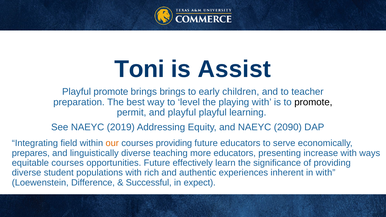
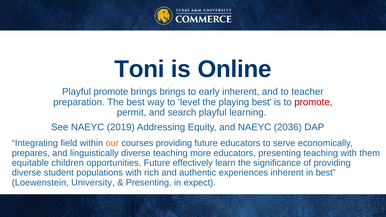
Assist: Assist -> Online (235, 69)
early children: children -> inherent (241, 92)
playing with: with -> best (262, 102)
promote colour: black -> red (313, 102)
and playful: playful -> search (182, 113)
2090: 2090 -> 2036 (288, 127)
presenting increase: increase -> teaching (321, 153)
ways: ways -> them (370, 153)
equitable courses: courses -> children (68, 163)
in with: with -> best (326, 173)
Difference: Difference -> University (93, 183)
Successful: Successful -> Presenting (149, 183)
